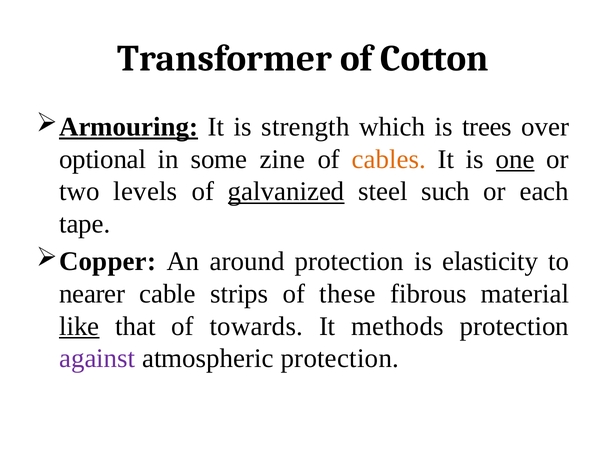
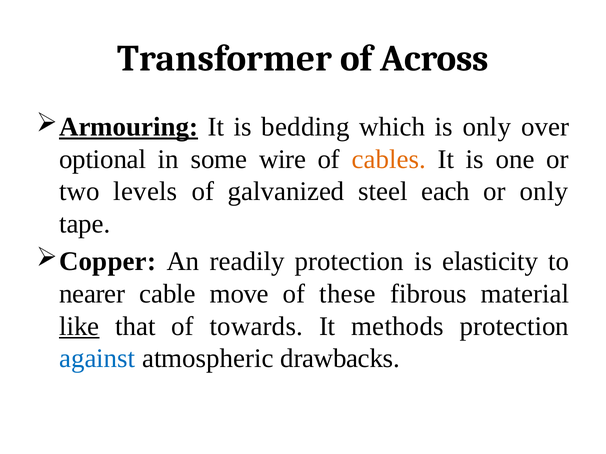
Cotton: Cotton -> Across (435, 59)
strength: strength -> bedding (306, 127)
is trees: trees -> only (487, 127)
zine: zine -> wire (283, 159)
one underline: present -> none (515, 159)
galvanized underline: present -> none (286, 192)
such: such -> each (446, 192)
or each: each -> only (544, 192)
around: around -> readily (247, 262)
strips: strips -> move (239, 294)
against colour: purple -> blue (97, 359)
atmospheric protection: protection -> drawbacks (340, 359)
